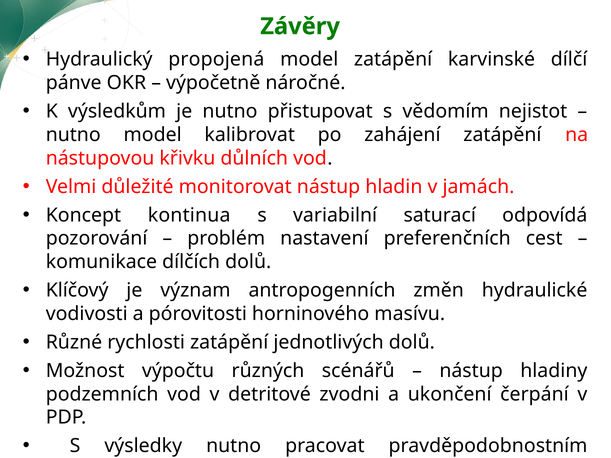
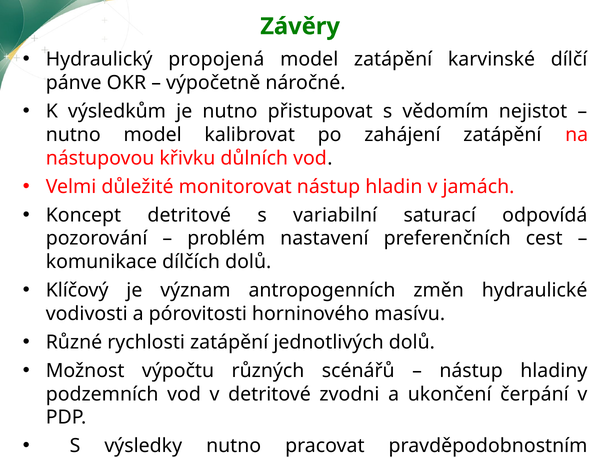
Koncept kontinua: kontinua -> detritové (189, 215)
